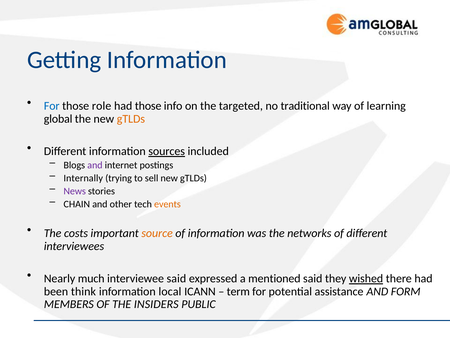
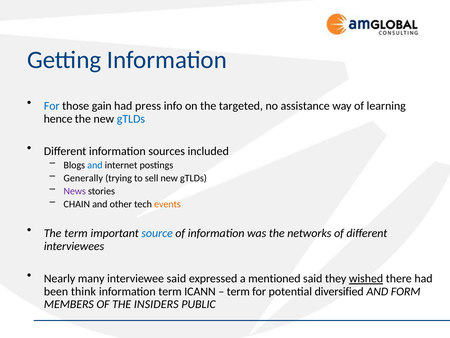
role: role -> gain (102, 106)
had those: those -> press (148, 106)
traditional: traditional -> assistance (305, 106)
global: global -> hence (58, 119)
gTLDs colour: orange -> blue (131, 119)
sources underline: present -> none (167, 151)
and colour: purple -> blue (95, 165)
Internally: Internally -> Generally (83, 178)
The costs: costs -> term (76, 233)
source colour: orange -> blue (157, 233)
much: much -> many (91, 278)
information local: local -> term (170, 291)
assistance: assistance -> diversified (339, 291)
